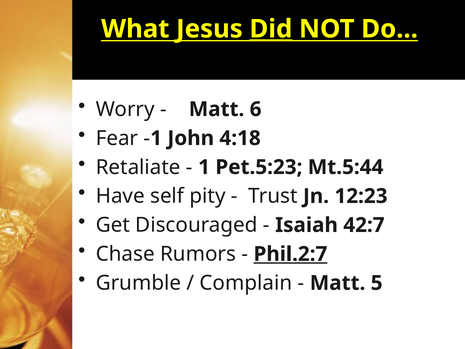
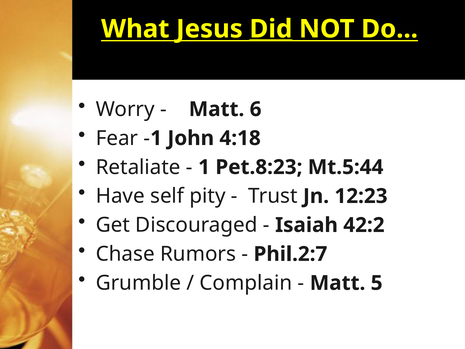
Pet.5:23: Pet.5:23 -> Pet.8:23 (259, 167)
42:7: 42:7 -> 42:2 (364, 225)
Phil.2:7 underline: present -> none (290, 254)
